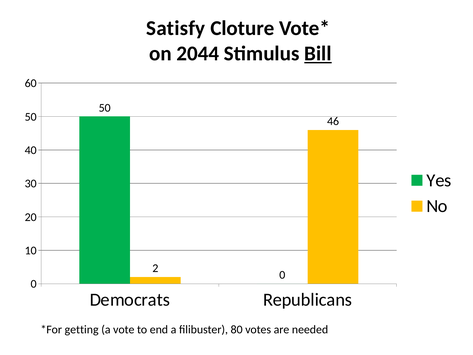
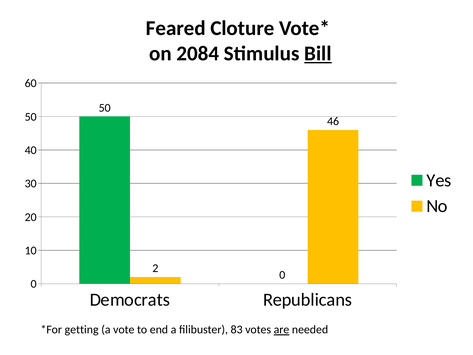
Satisfy: Satisfy -> Feared (176, 28)
2044: 2044 -> 2084 (198, 53)
80: 80 -> 83 (237, 330)
are underline: none -> present (281, 330)
